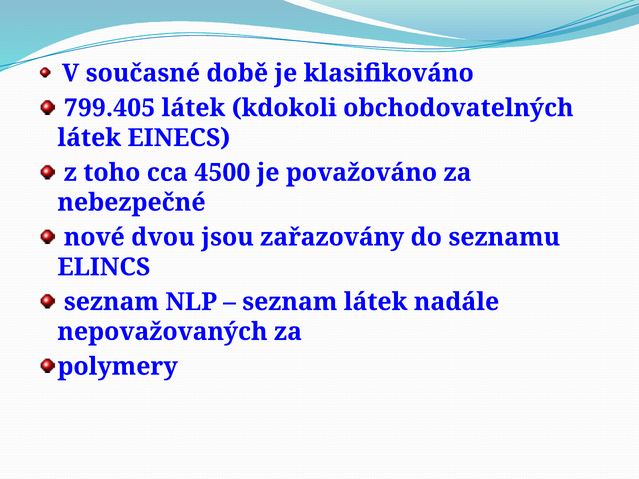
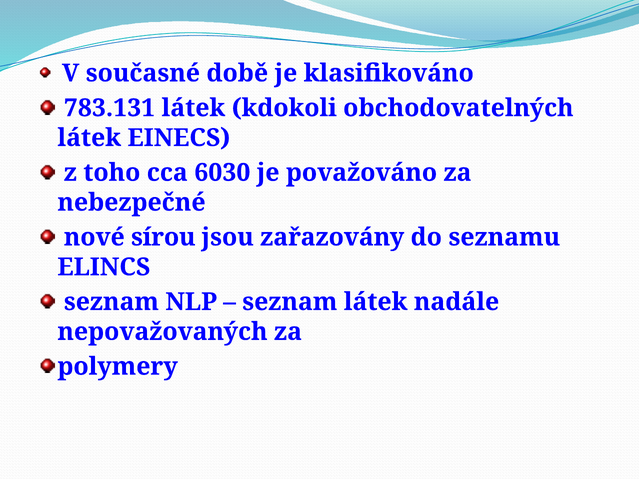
799.405: 799.405 -> 783.131 (109, 108)
4500: 4500 -> 6030 (222, 173)
dvou: dvou -> sírou (163, 237)
